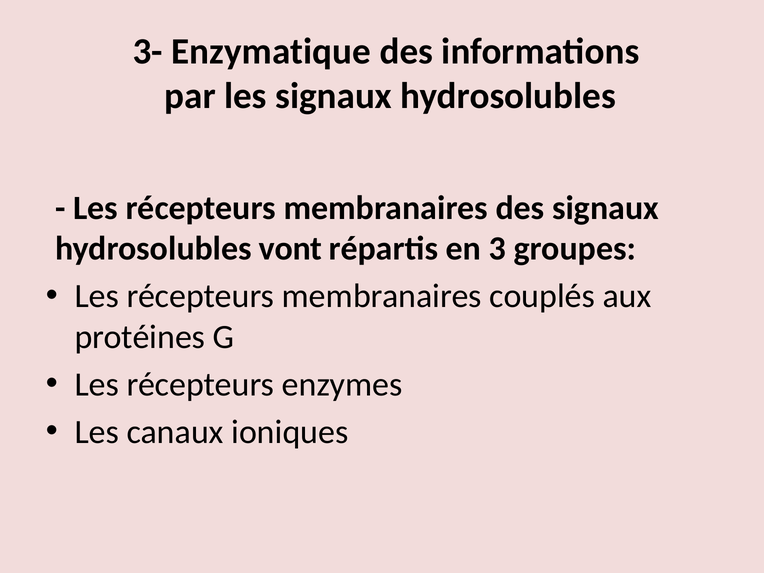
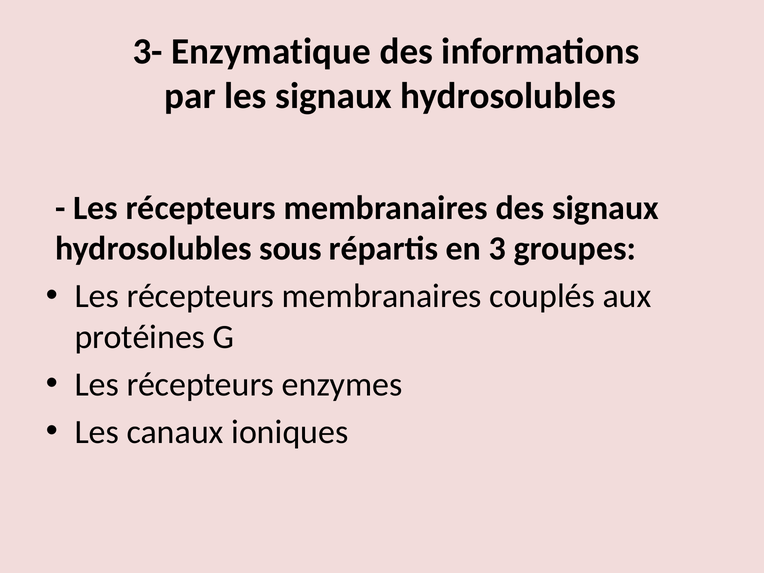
vont: vont -> sous (291, 249)
